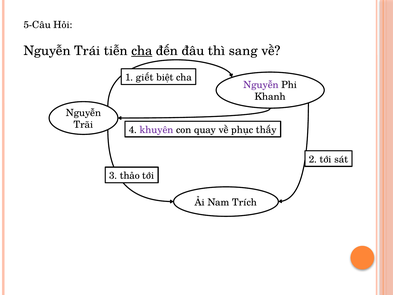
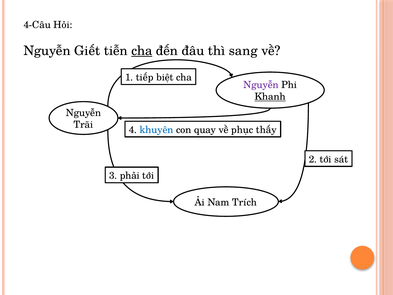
5-Câu: 5-Câu -> 4-Câu (37, 25)
Trái: Trái -> Giết (87, 51)
giết: giết -> tiếp (145, 77)
Khanh underline: none -> present (270, 97)
khuyên colour: purple -> blue (157, 130)
thảo: thảo -> phải (130, 176)
